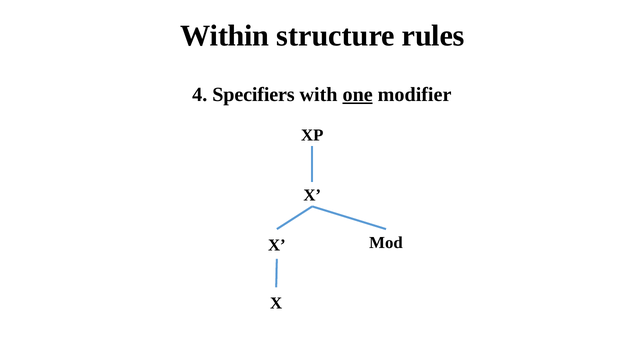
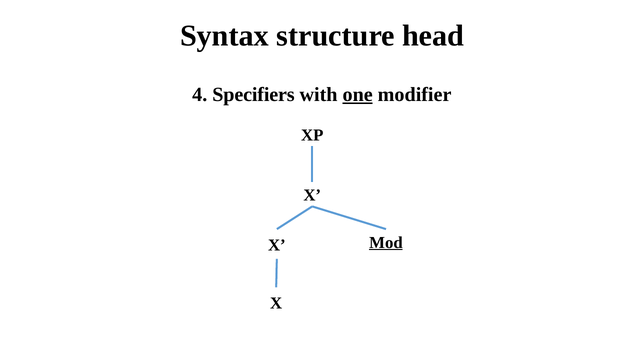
Within: Within -> Syntax (224, 36)
rules: rules -> head (433, 36)
Mod underline: none -> present (386, 243)
